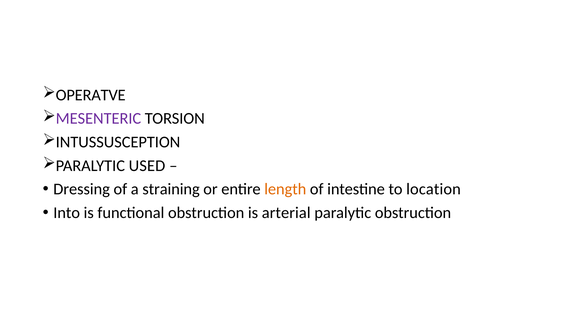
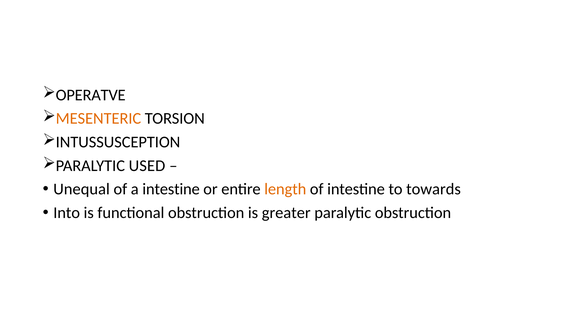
MESENTERIC colour: purple -> orange (98, 118)
Dressing: Dressing -> Unequal (82, 189)
a straining: straining -> intestine (171, 189)
location: location -> towards (434, 189)
arterial: arterial -> greater (286, 212)
